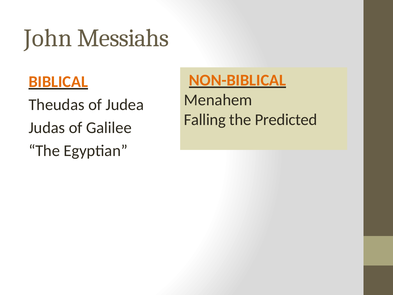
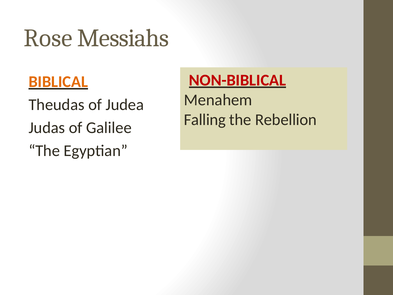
John: John -> Rose (48, 38)
NON-BIBLICAL colour: orange -> red (237, 80)
Predicted: Predicted -> Rebellion (286, 120)
